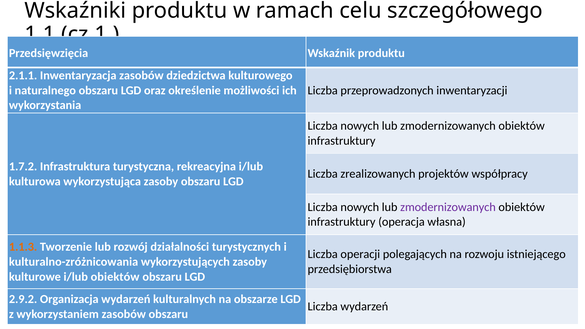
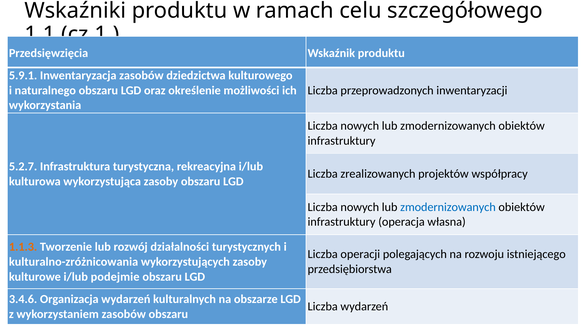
2.1.1: 2.1.1 -> 5.9.1 (23, 75)
1.7.2: 1.7.2 -> 5.2.7 (23, 167)
zmodernizowanych colour: purple -> blue (448, 207)
i/lub obiektów: obiektów -> podejmie (115, 277)
2.9.2: 2.9.2 -> 3.4.6 (23, 299)
